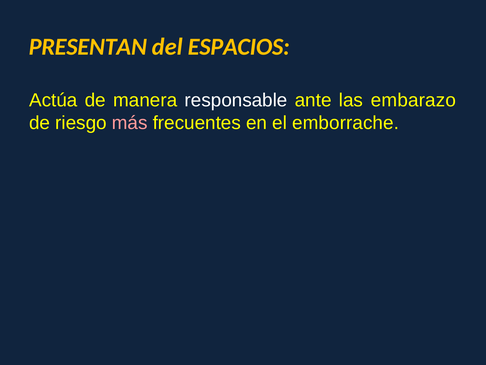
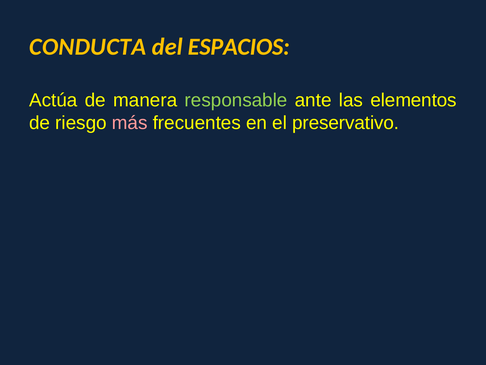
PRESENTAN: PRESENTAN -> CONDUCTA (88, 47)
responsable colour: white -> light green (236, 100)
embarazo: embarazo -> elementos (414, 100)
emborrache: emborrache -> preservativo (346, 123)
